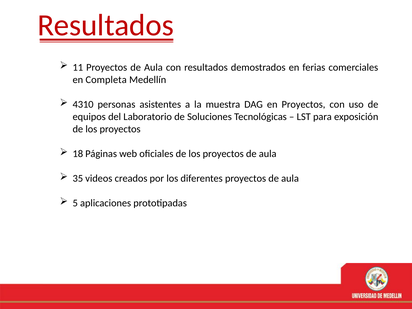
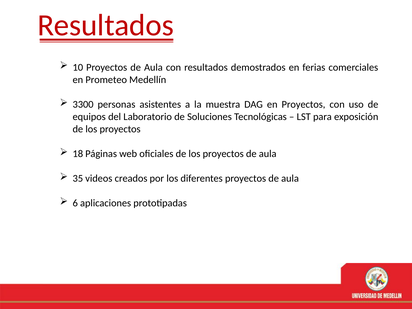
11: 11 -> 10 (78, 67)
Completa: Completa -> Prometeo (106, 80)
4310: 4310 -> 3300 (83, 104)
5: 5 -> 6 (75, 203)
